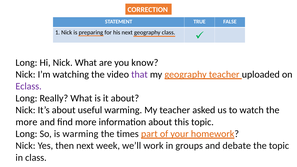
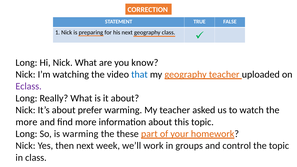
that colour: purple -> blue (139, 74)
useful: useful -> prefer (90, 110)
times: times -> these (128, 134)
debate: debate -> control (237, 146)
